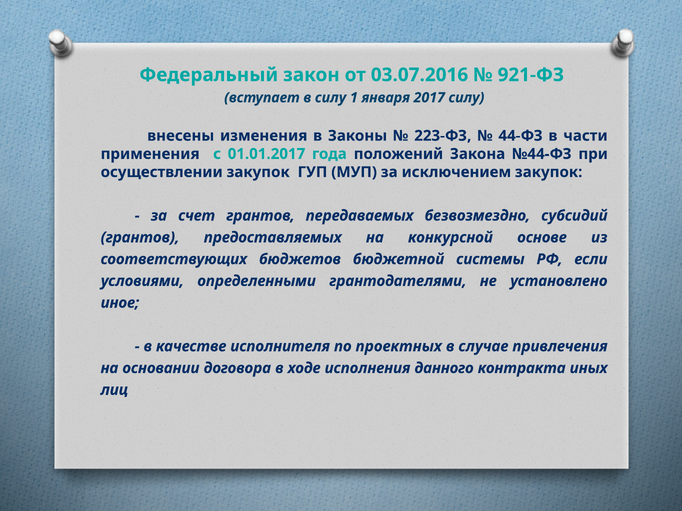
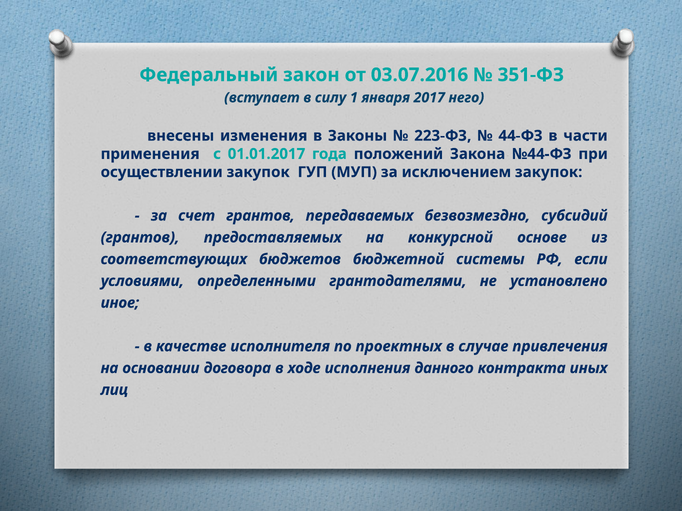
921-ФЗ: 921-ФЗ -> 351-ФЗ (531, 75)
2017 силу: силу -> него (466, 98)
